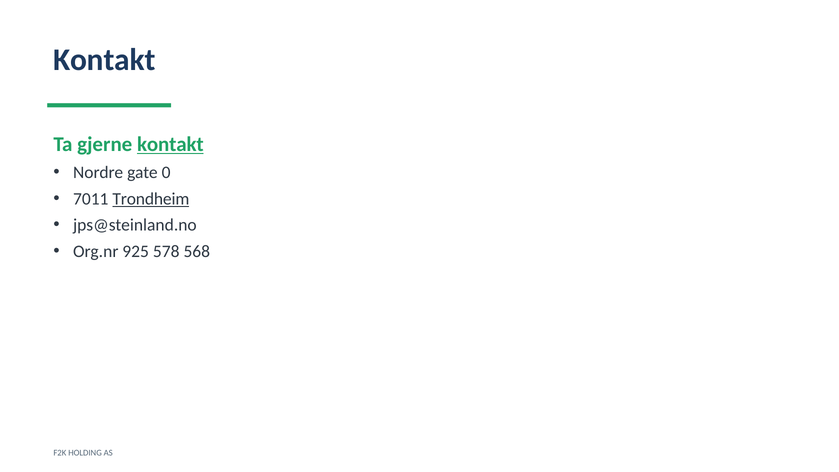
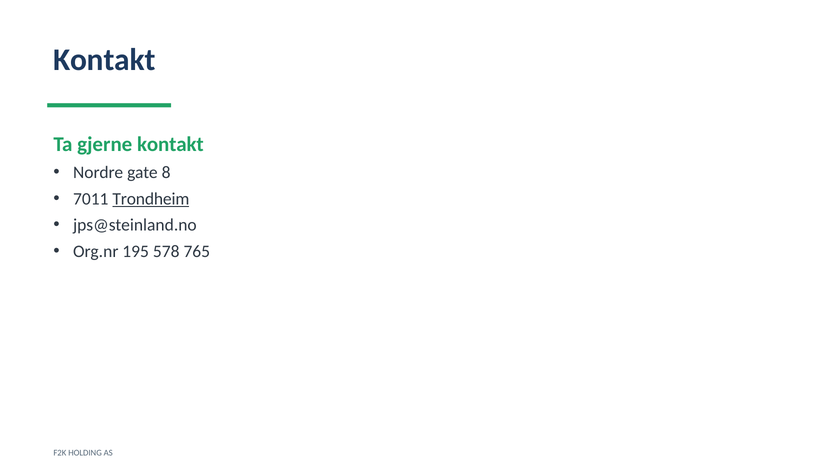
kontakt underline: present -> none (170, 144)
0: 0 -> 8 (166, 173)
925: 925 -> 195 (136, 251)
568: 568 -> 765 (197, 251)
